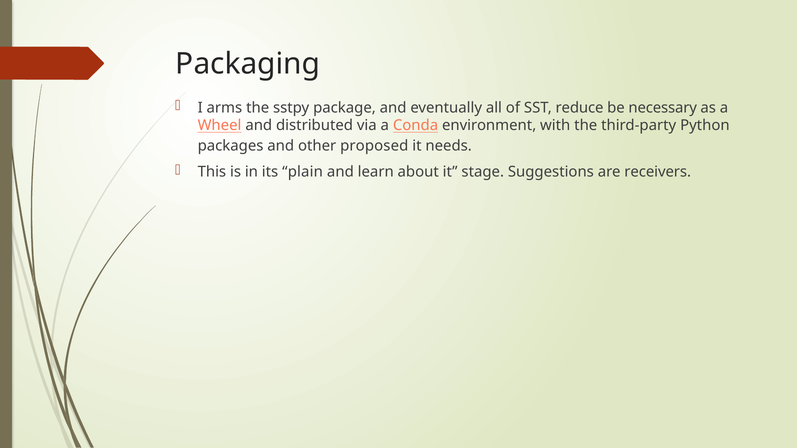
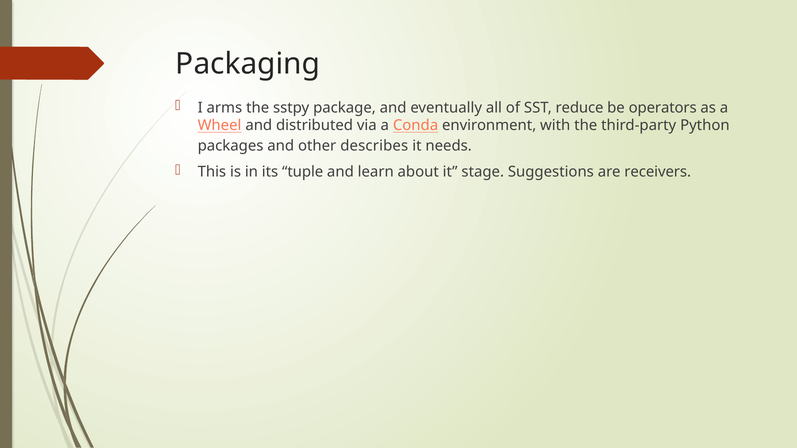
necessary: necessary -> operators (663, 108)
proposed: proposed -> describes (374, 146)
plain: plain -> tuple (303, 172)
